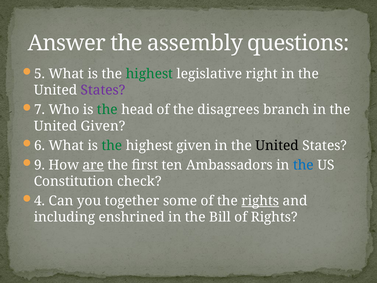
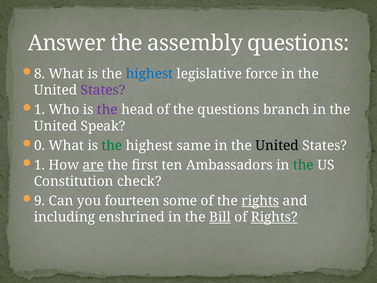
5: 5 -> 8 (40, 74)
highest colour: green -> blue (149, 74)
right: right -> force (262, 74)
7: 7 -> 1 (40, 110)
the colour: green -> purple (107, 110)
the disagrees: disagrees -> questions (229, 110)
United Given: Given -> Speak (103, 126)
6: 6 -> 0 (40, 145)
highest given: given -> same (194, 145)
9: 9 -> 1 (40, 165)
the colour: blue -> green (303, 165)
4: 4 -> 9 (40, 201)
together: together -> fourteen (132, 201)
Bill underline: none -> present (220, 217)
Rights underline: none -> present (274, 217)
